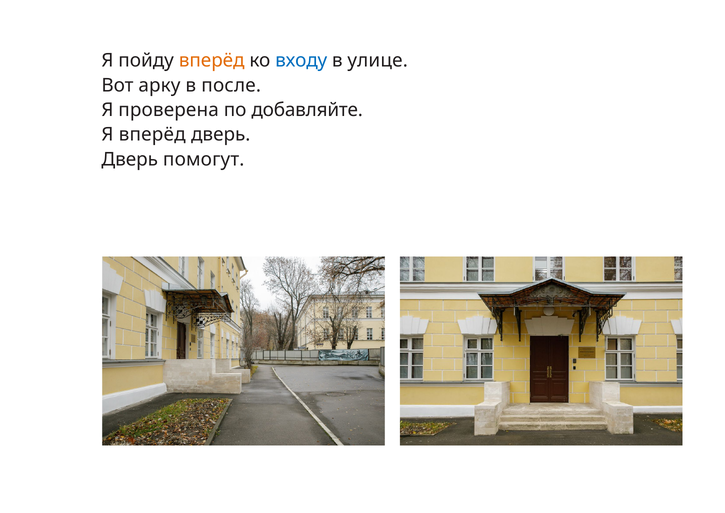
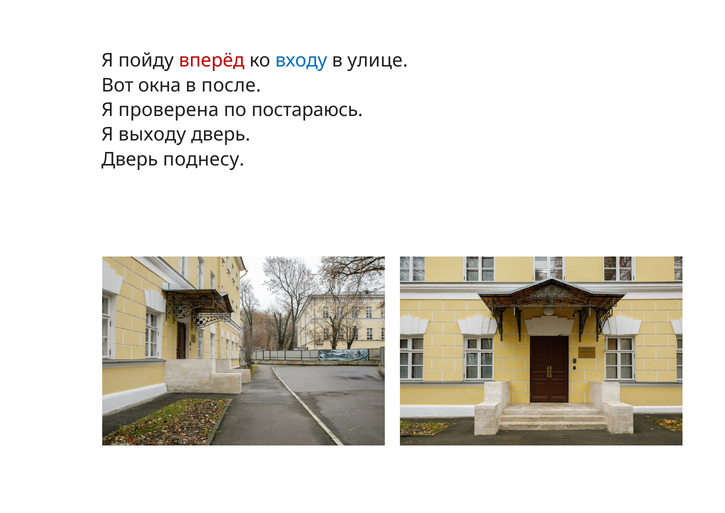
вперёд colour: orange -> red (212, 61)
арку: арку -> окна (160, 85)
добавляйте: добавляйте -> постараюсь (307, 110)
Я вперёд: вперёд -> выходу (152, 134)
помогут: помогут -> поднесу (204, 159)
